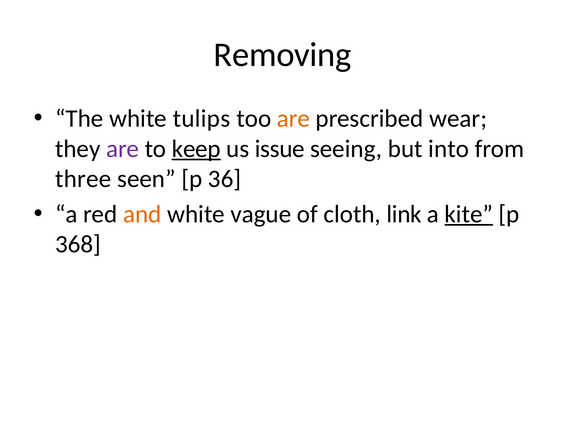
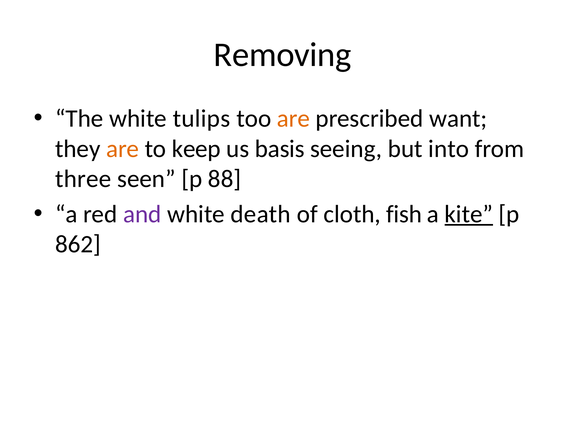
wear: wear -> want (458, 119)
are colour: purple -> orange (123, 149)
keep underline: present -> none (196, 149)
issue: issue -> basis (280, 149)
36: 36 -> 88 (225, 179)
and colour: orange -> purple (142, 214)
vague: vague -> death (261, 214)
link: link -> fish (404, 214)
368: 368 -> 862 (78, 244)
